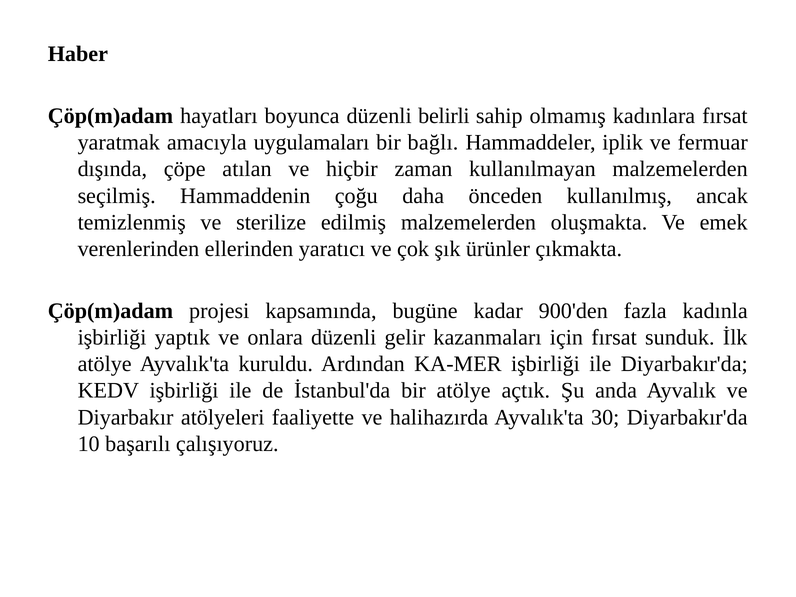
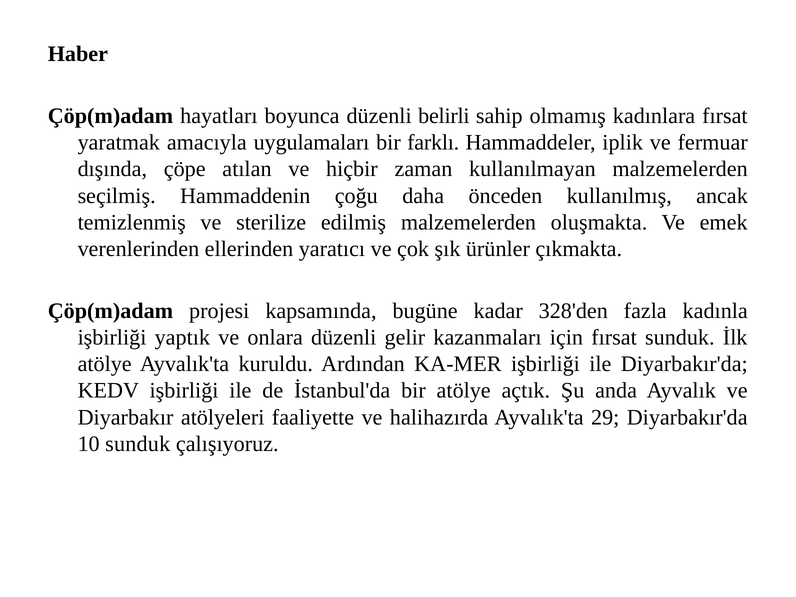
bağlı: bağlı -> farklı (433, 143)
900'den: 900'den -> 328'den (573, 311)
30: 30 -> 29 (605, 417)
10 başarılı: başarılı -> sunduk (138, 444)
